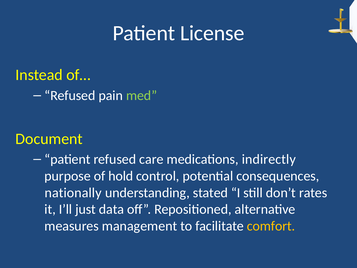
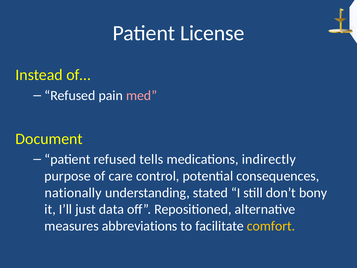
med colour: light green -> pink (142, 95)
care: care -> tells (151, 159)
hold: hold -> care (121, 176)
rates: rates -> bony (313, 193)
management: management -> abbreviations (140, 226)
